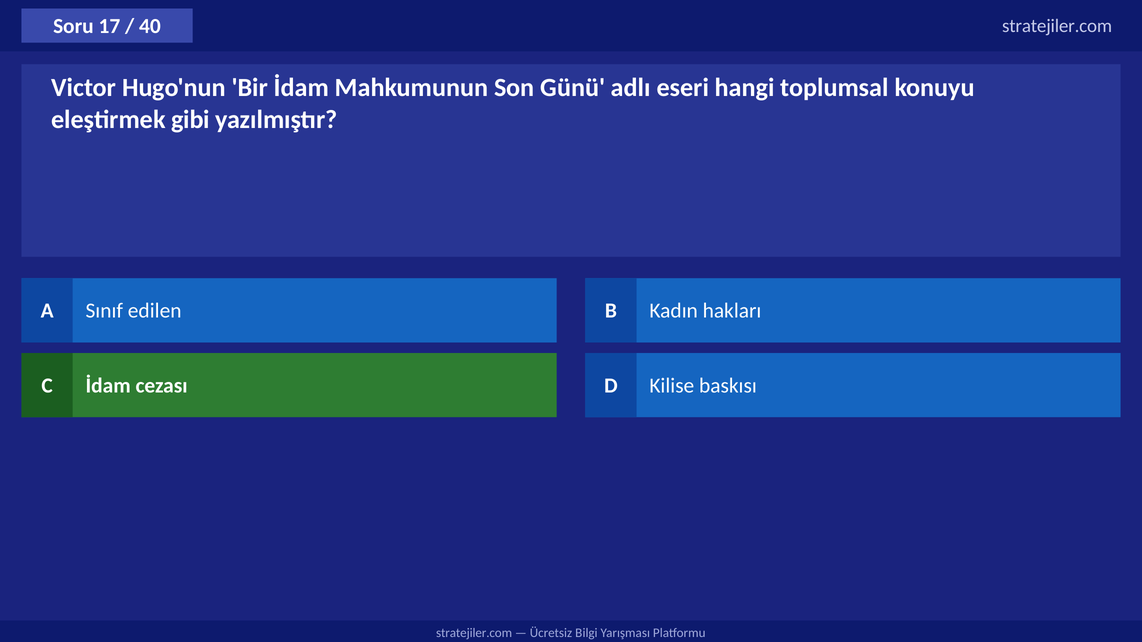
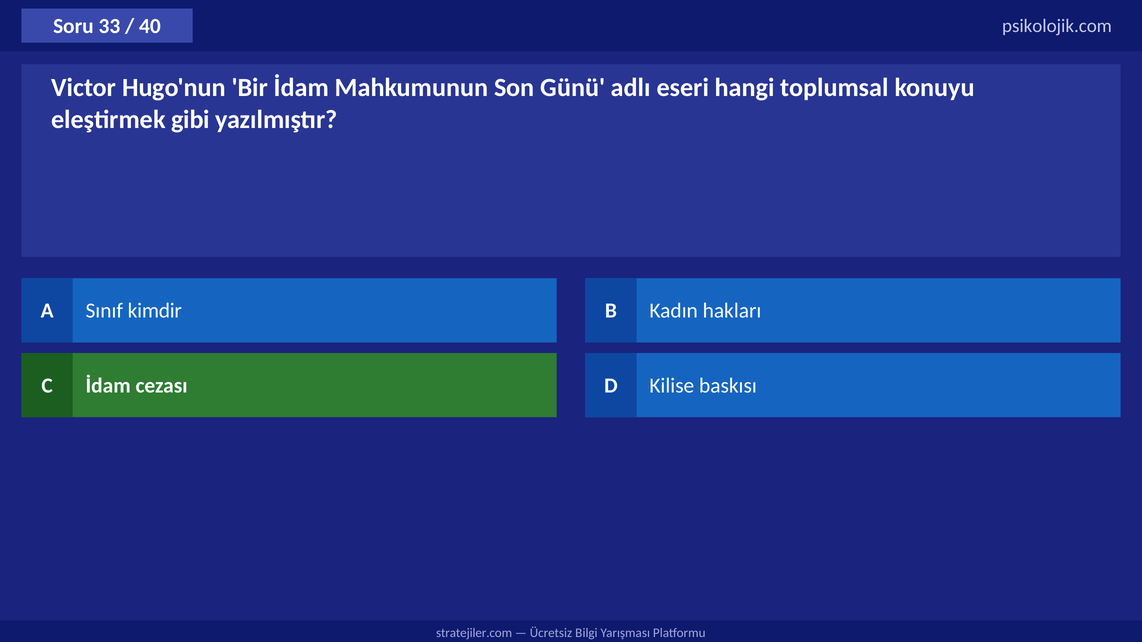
17: 17 -> 33 (109, 26)
40 stratejiler.com: stratejiler.com -> psikolojik.com (1057, 26)
edilen: edilen -> kimdir (155, 311)
